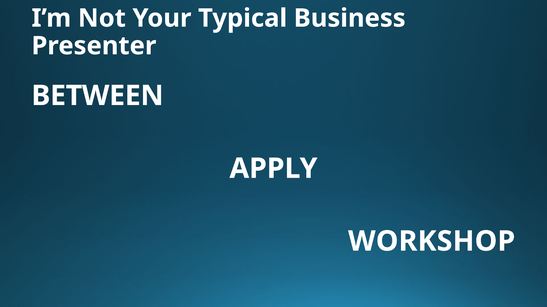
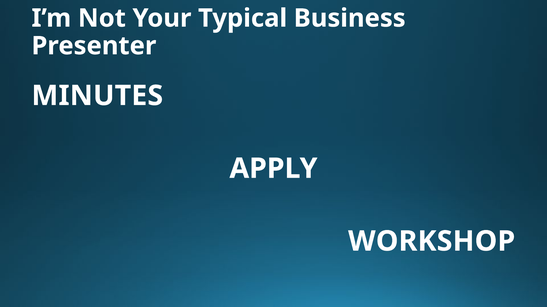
BETWEEN: BETWEEN -> MINUTES (97, 96)
